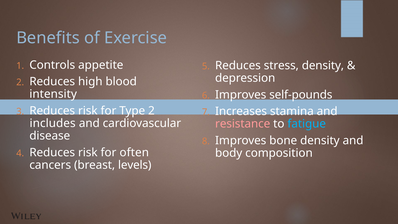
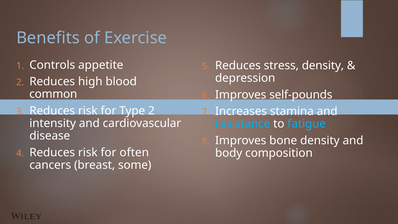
intensity: intensity -> common (53, 94)
includes: includes -> intensity (53, 123)
resistance colour: pink -> light blue (243, 124)
levels: levels -> some (135, 165)
